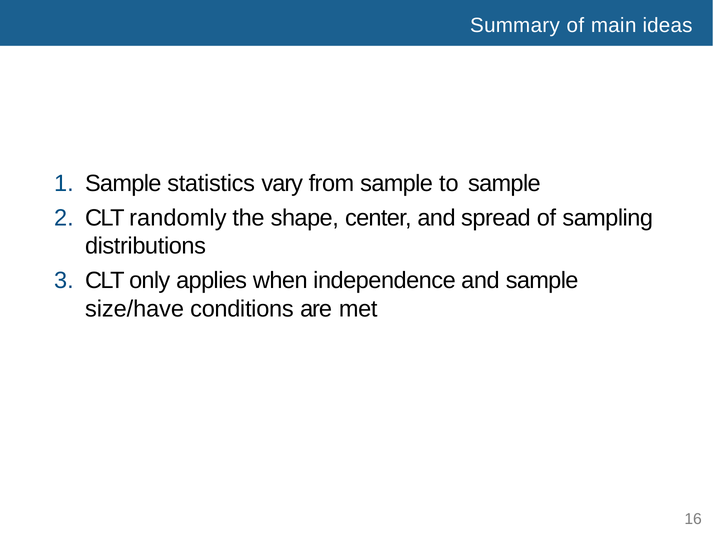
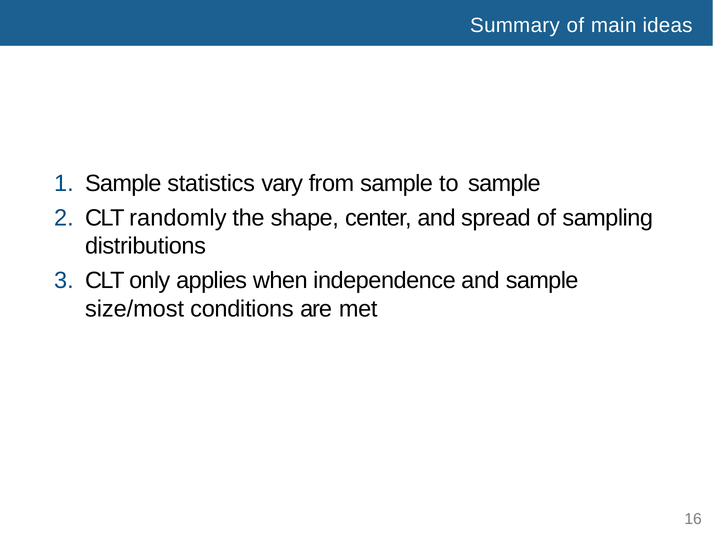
size/have: size/have -> size/most (135, 309)
